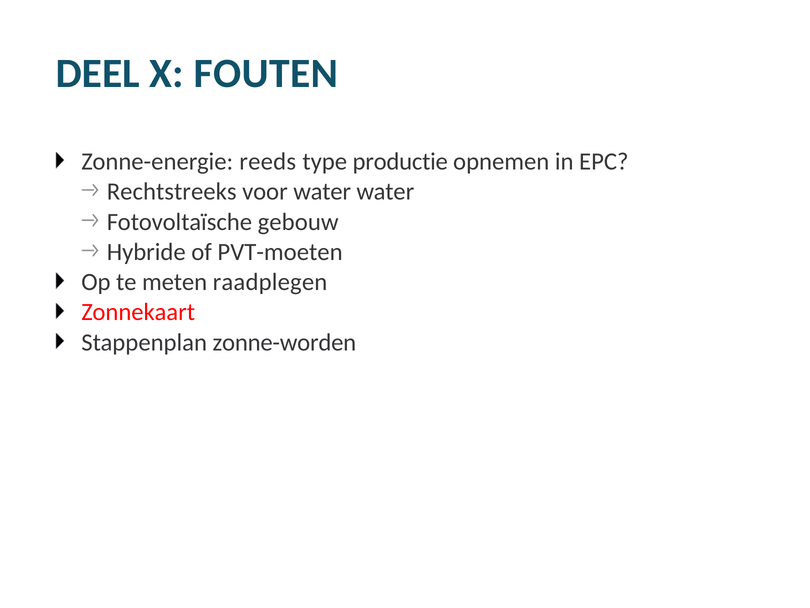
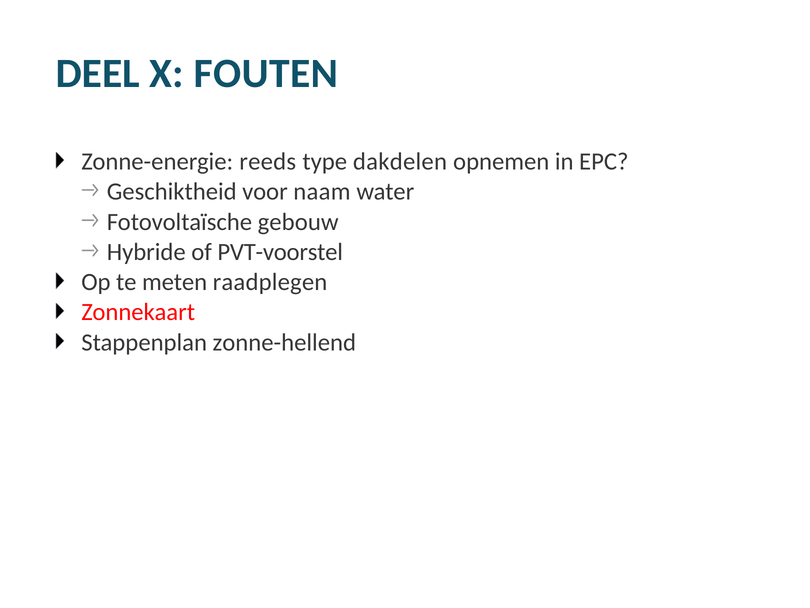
productie: productie -> dakdelen (400, 161)
Rechtstreeks: Rechtstreeks -> Geschiktheid (172, 192)
voor water: water -> naam (322, 192)
PVT-moeten: PVT-moeten -> PVT-voorstel (280, 252)
zonne-worden: zonne-worden -> zonne-hellend (284, 342)
